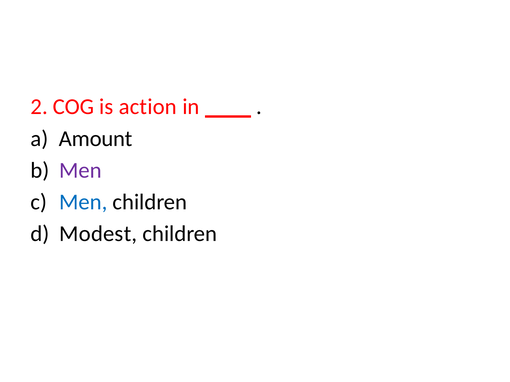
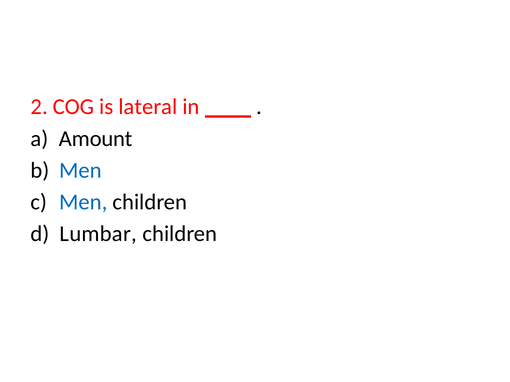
action: action -> lateral (148, 107)
Men colour: purple -> blue (81, 170)
Modest: Modest -> Lumbar (98, 234)
